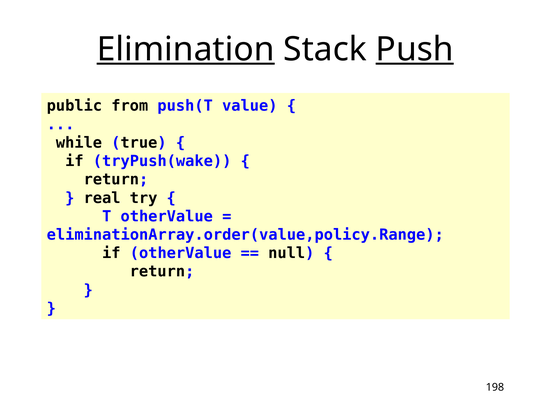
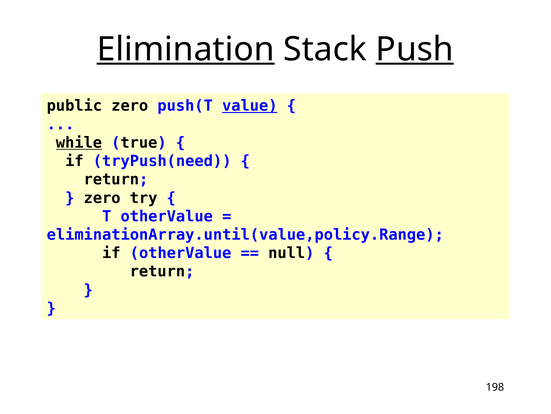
public from: from -> zero (130, 106)
value underline: none -> present (250, 106)
while underline: none -> present (79, 142)
tryPush(wake: tryPush(wake -> tryPush(need (162, 161)
real: real -> zero (102, 198)
eliminationArray.order(value,policy.Range: eliminationArray.order(value,policy.Range -> eliminationArray.until(value,policy.Range (245, 234)
